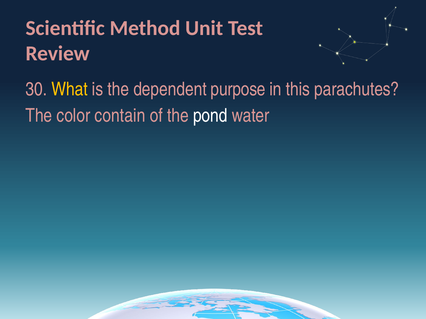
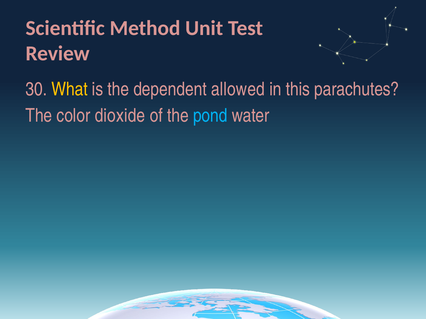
purpose: purpose -> allowed (238, 89)
contain: contain -> dioxide (120, 116)
pond colour: white -> light blue (210, 116)
